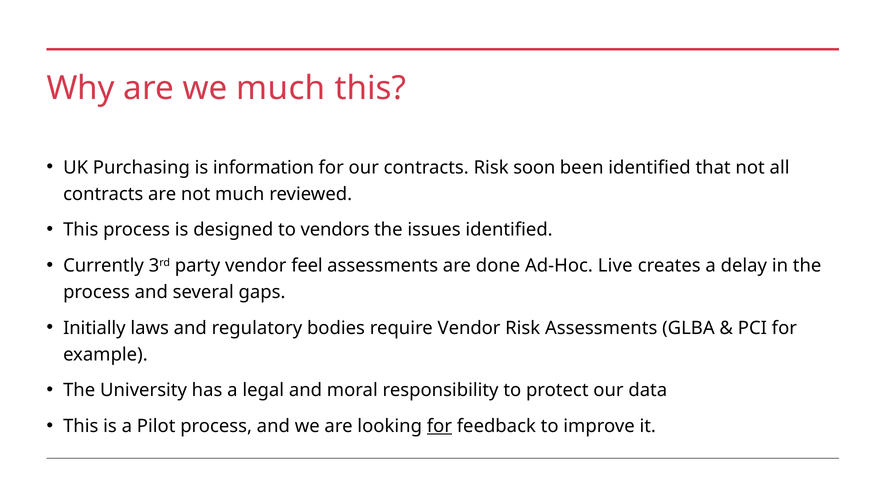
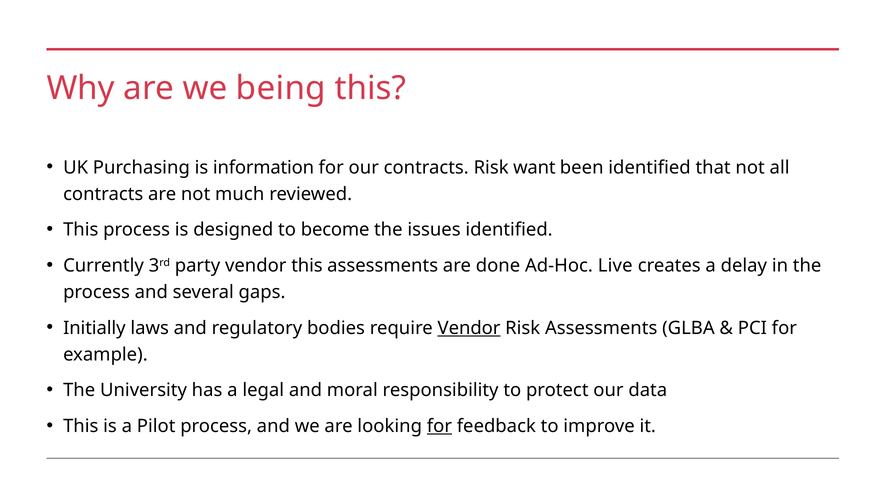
we much: much -> being (281, 89)
soon: soon -> want (534, 168)
vendors: vendors -> become (335, 230)
vendor feel: feel -> this (307, 266)
Vendor underline: none -> present (469, 328)
